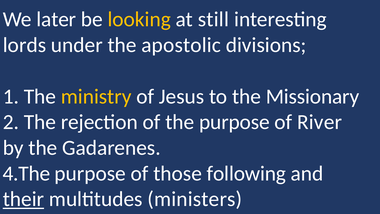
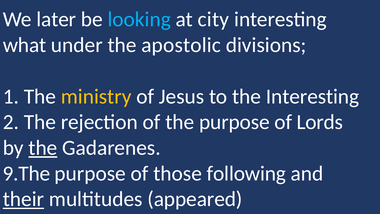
looking colour: yellow -> light blue (139, 19)
still: still -> city (213, 19)
lords: lords -> what (25, 45)
the Missionary: Missionary -> Interesting (313, 96)
River: River -> Lords (320, 122)
the underline: none -> present (43, 148)
4.The: 4.The -> 9.The (26, 173)
ministers: ministers -> appeared (195, 199)
